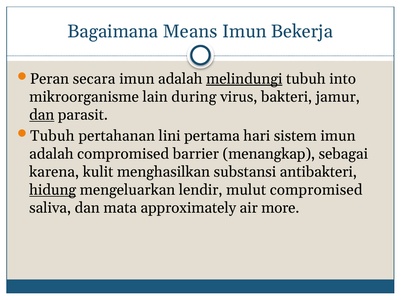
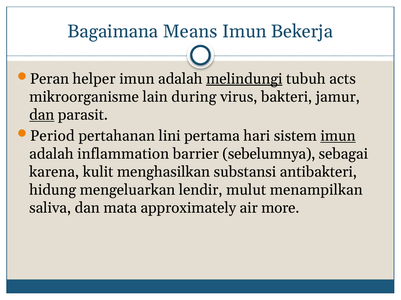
secara: secara -> helper (94, 79)
into: into -> acts (343, 79)
Tubuh: Tubuh -> Period (52, 136)
imun underline: none -> present (338, 136)
adalah compromised: compromised -> inflammation (123, 154)
menangkap: menangkap -> sebelumnya (269, 154)
hidung underline: present -> none (53, 190)
mulut compromised: compromised -> menampilkan (316, 190)
